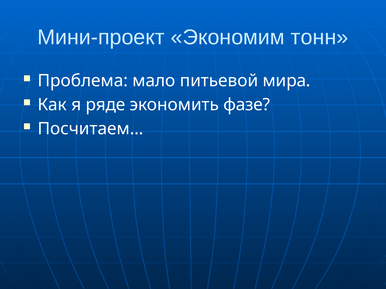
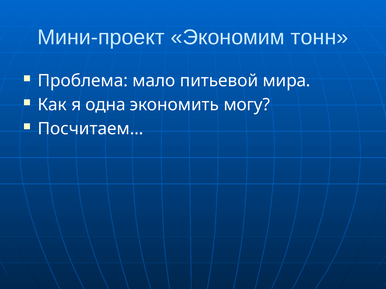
ряде: ряде -> одна (106, 105)
фазе: фазе -> могу (247, 105)
